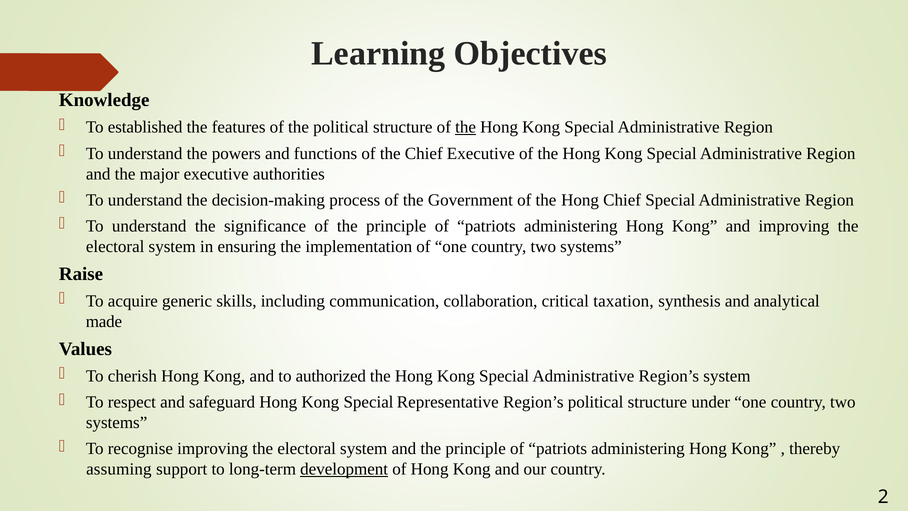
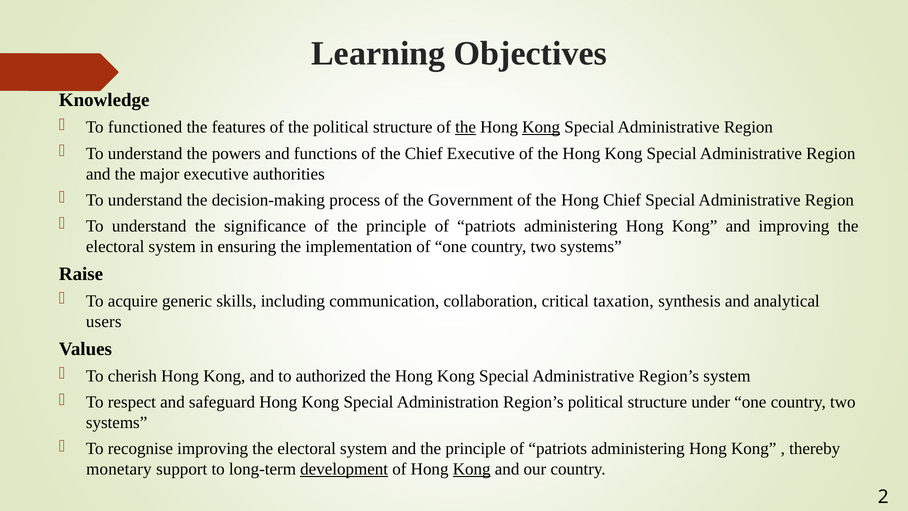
established: established -> functioned (145, 127)
Kong underline: none -> present (541, 127)
made: made -> users (104, 321)
Representative: Representative -> Administration (448, 402)
assuming: assuming -> monetary (119, 469)
Kong underline: none -> present (472, 469)
